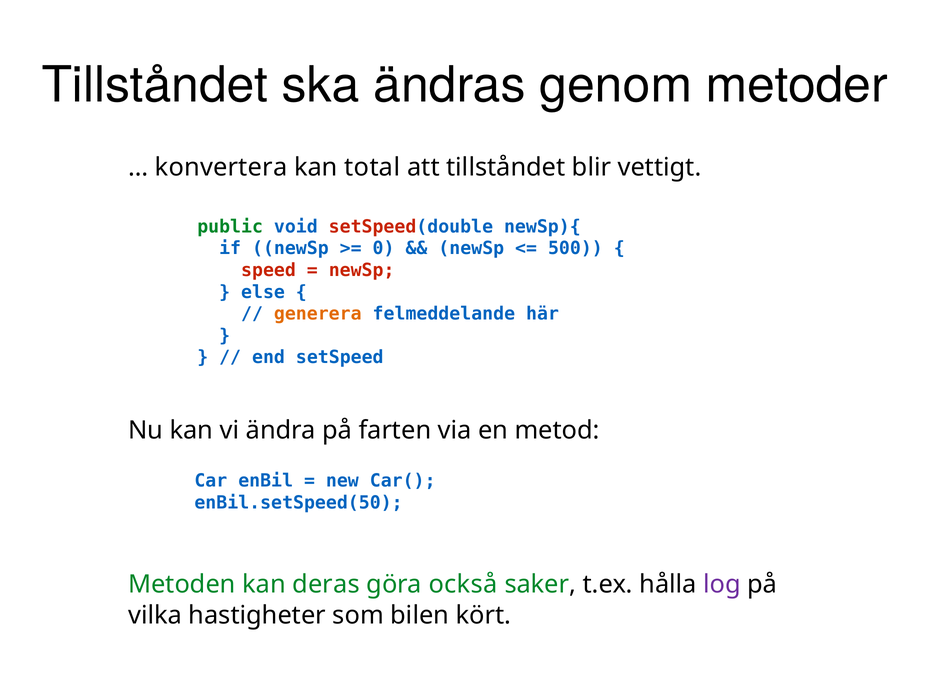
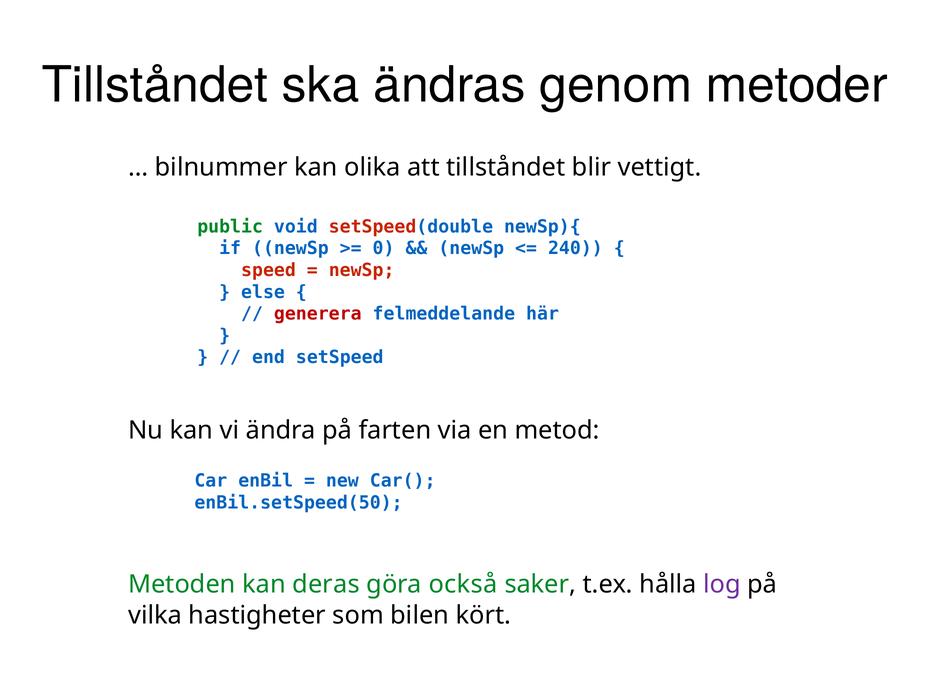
konvertera: konvertera -> bilnummer (221, 167)
total: total -> olika (372, 167)
500: 500 -> 240 (575, 249)
generera colour: orange -> red (318, 314)
